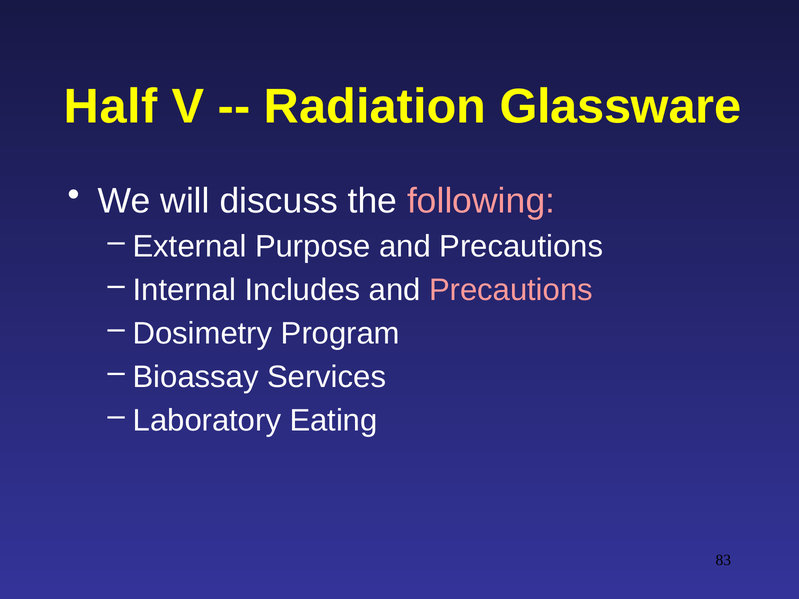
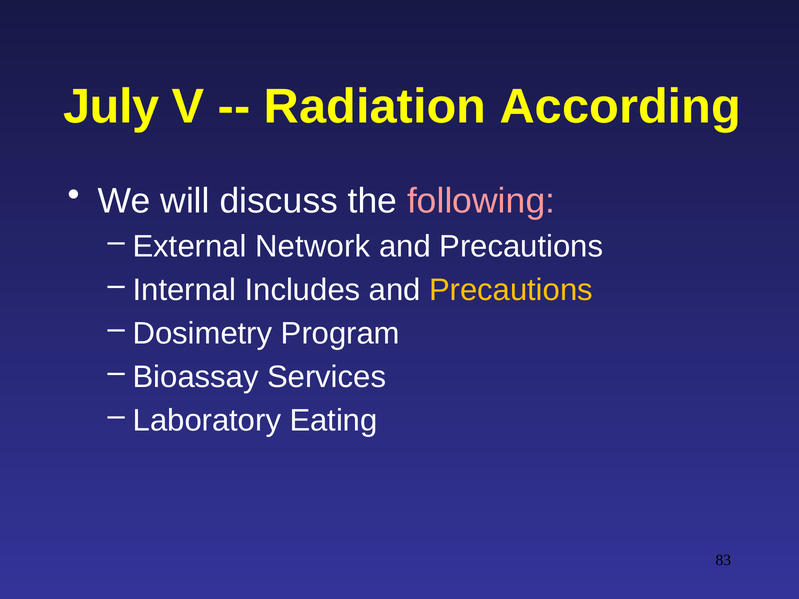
Half: Half -> July (111, 107)
Glassware: Glassware -> According (620, 107)
Purpose: Purpose -> Network (313, 247)
Precautions colour: pink -> yellow (511, 290)
